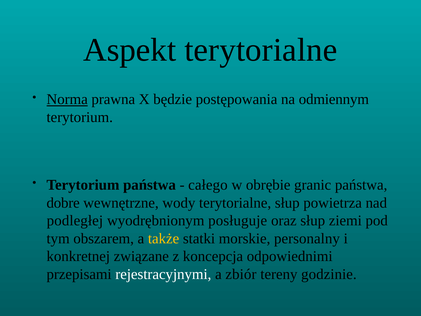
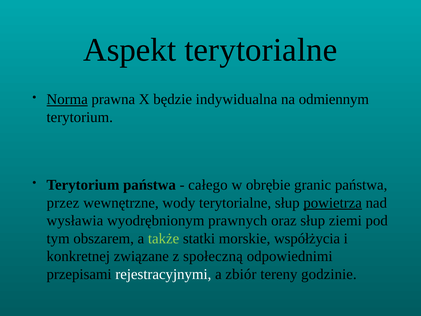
postępowania: postępowania -> indywidualna (236, 99)
dobre: dobre -> przez (63, 203)
powietrza underline: none -> present (333, 203)
podległej: podległej -> wysławia (75, 221)
posługuje: posługuje -> prawnych (238, 221)
także colour: yellow -> light green (164, 238)
personalny: personalny -> współżycia (307, 238)
koncepcja: koncepcja -> społeczną (213, 256)
